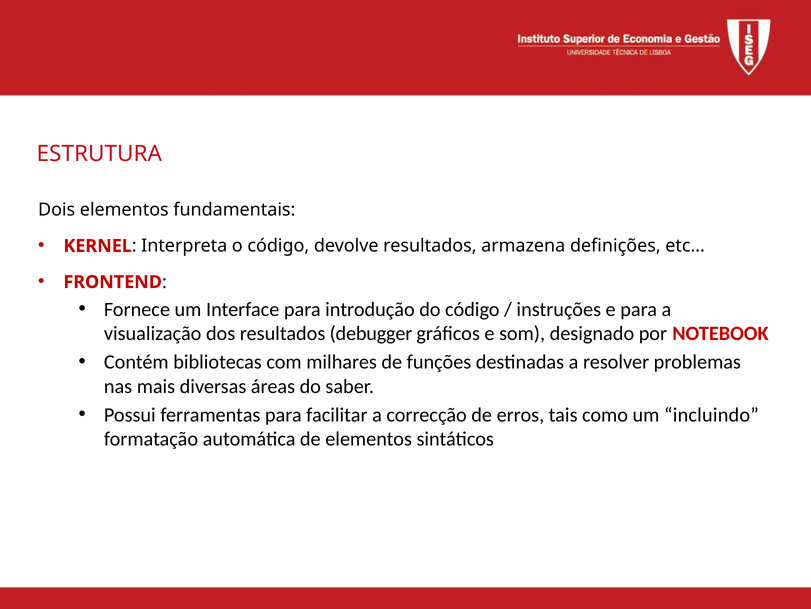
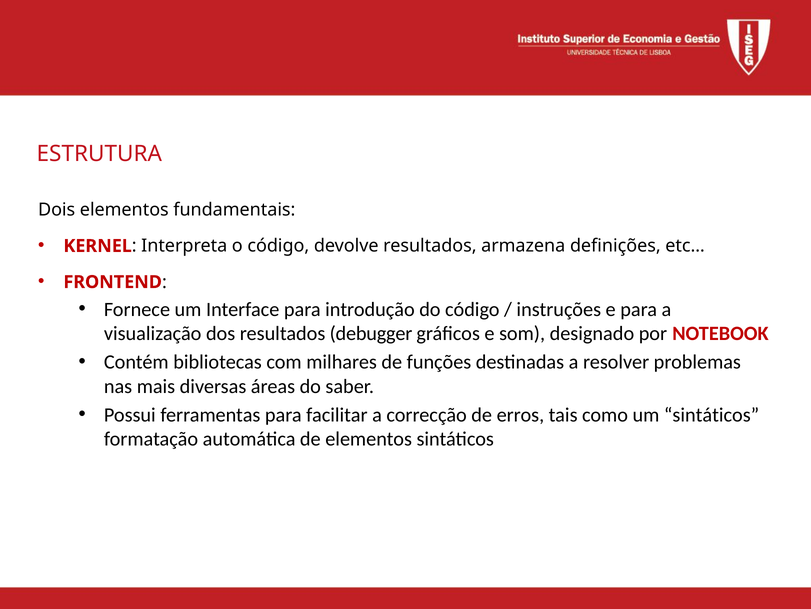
um incluindo: incluindo -> sintáticos (712, 414)
